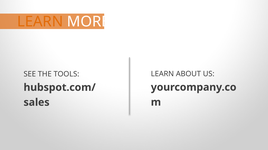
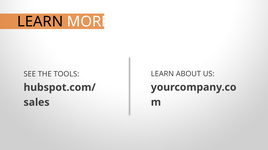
LEARN colour: orange -> black (40, 22)
